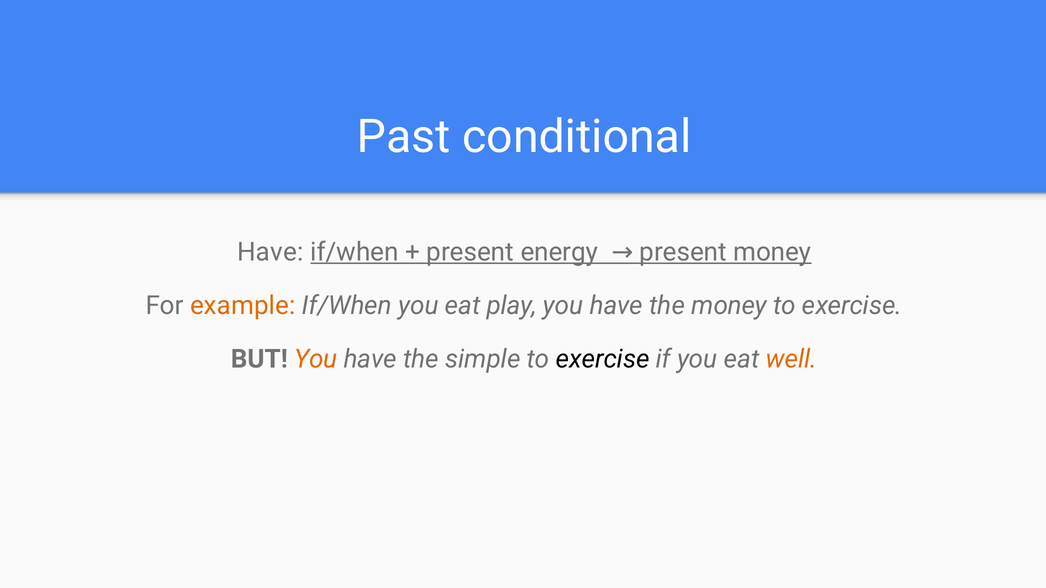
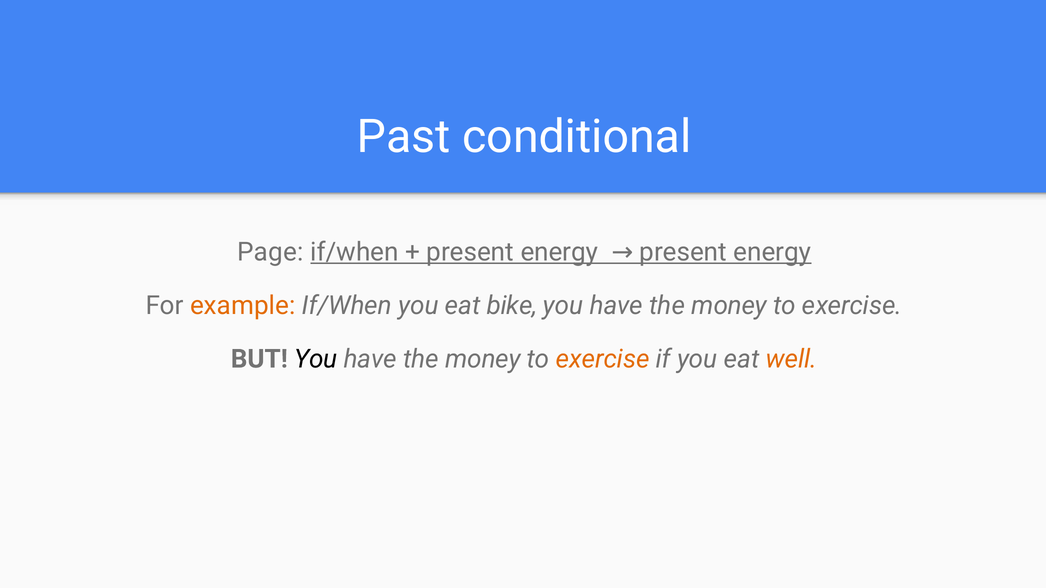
Have: Have -> Page (270, 252)
money: money -> energy (772, 252)
play: play -> bike (512, 306)
You colour: orange -> black (316, 359)
simple: simple -> money (483, 359)
exercise colour: black -> orange (603, 359)
